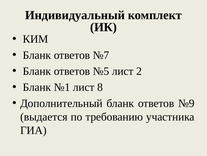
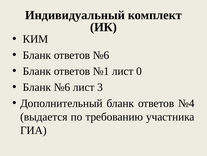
ответов №7: №7 -> №6 (101, 55)
№5: №5 -> №1 (101, 71)
2: 2 -> 0 (139, 71)
Бланк №1: №1 -> №6 (62, 87)
8: 8 -> 3 (100, 87)
№9: №9 -> №4 (186, 103)
